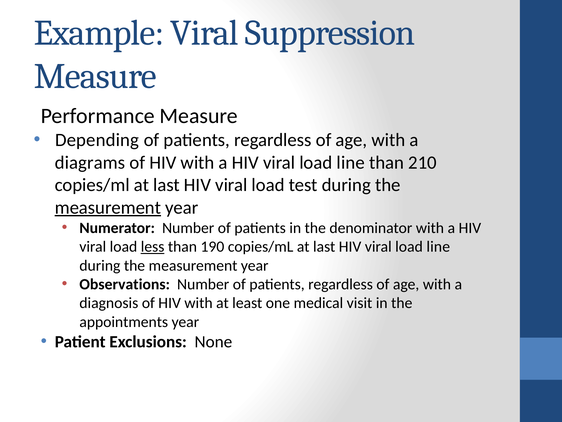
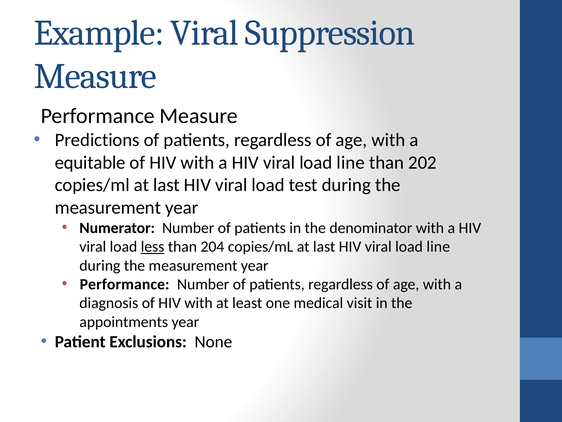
Depending: Depending -> Predictions (97, 140)
diagrams: diagrams -> equitable (90, 162)
210: 210 -> 202 (422, 162)
measurement underline: present -> none (108, 207)
190: 190 -> 204 (212, 247)
Observations: Observations -> Performance (125, 284)
